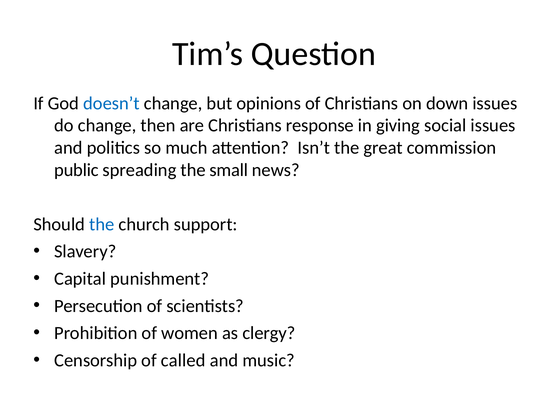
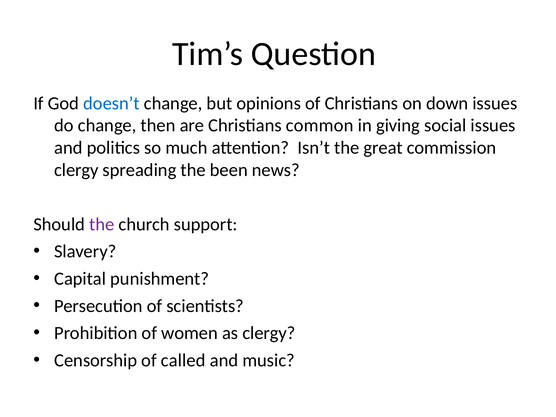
response: response -> common (320, 125)
public: public -> clergy (76, 170)
small: small -> been (229, 170)
the colour: blue -> purple (102, 224)
